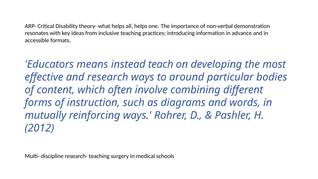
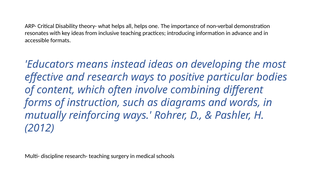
instead teach: teach -> ideas (161, 64)
around: around -> positive (187, 77)
